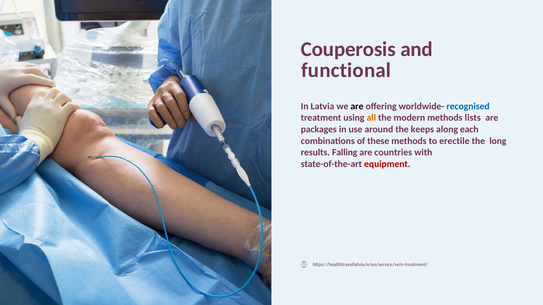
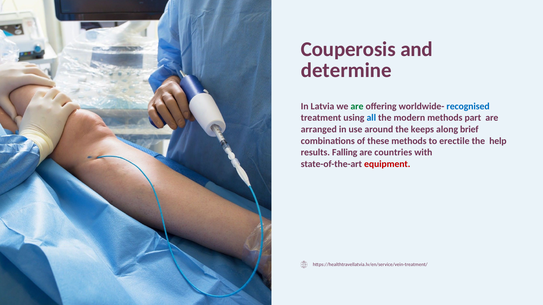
functional: functional -> determine (346, 70)
are colour: black -> green (357, 106)
all colour: orange -> blue (371, 118)
lists: lists -> part (473, 118)
packages: packages -> arranged (319, 130)
each: each -> brief (469, 130)
long: long -> help (498, 141)
